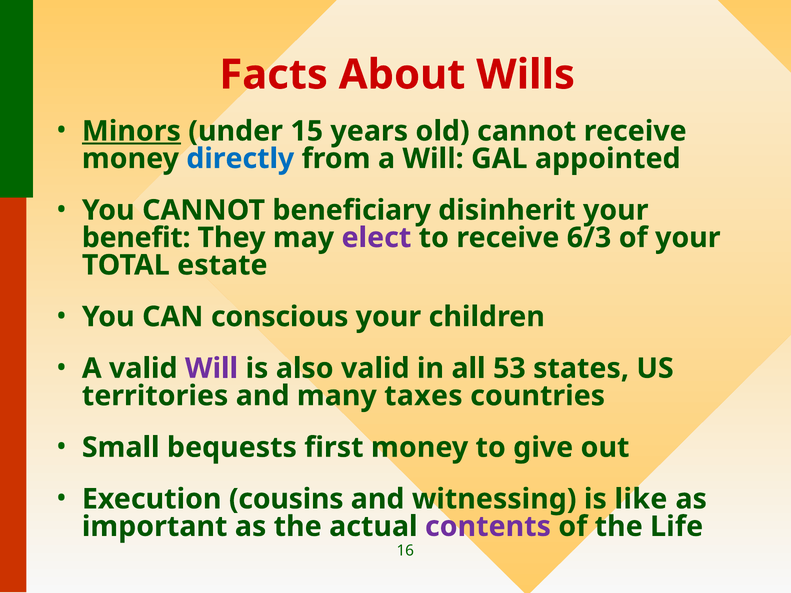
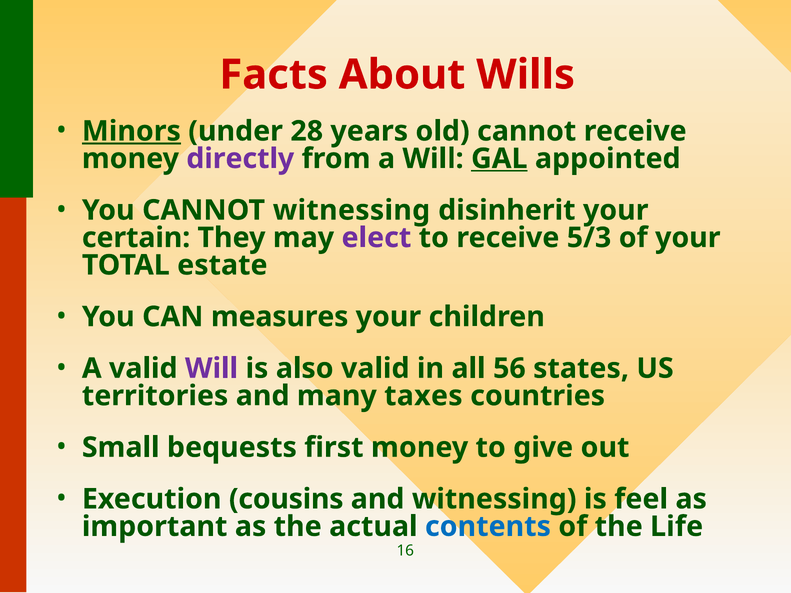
15: 15 -> 28 (307, 131)
directly colour: blue -> purple (240, 159)
GAL underline: none -> present (499, 159)
CANNOT beneficiary: beneficiary -> witnessing (352, 210)
benefit: benefit -> certain (136, 238)
6/3: 6/3 -> 5/3 (589, 238)
conscious: conscious -> measures (280, 317)
53: 53 -> 56 (509, 369)
like: like -> feel (641, 499)
contents colour: purple -> blue (488, 527)
